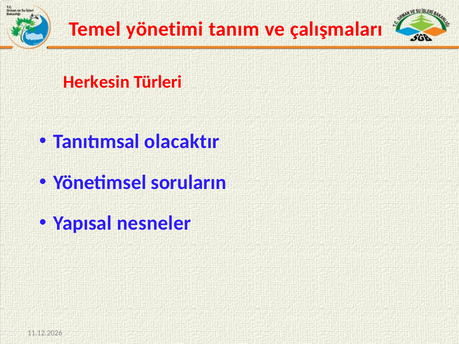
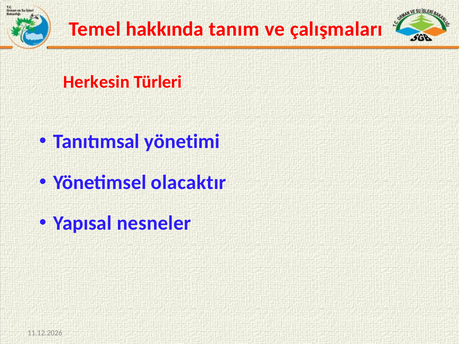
yönetimi: yönetimi -> hakkında (165, 29)
olacaktır: olacaktır -> yönetimi (182, 142)
soruların: soruların -> olacaktır (189, 183)
